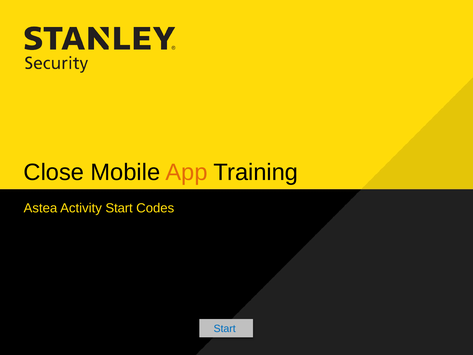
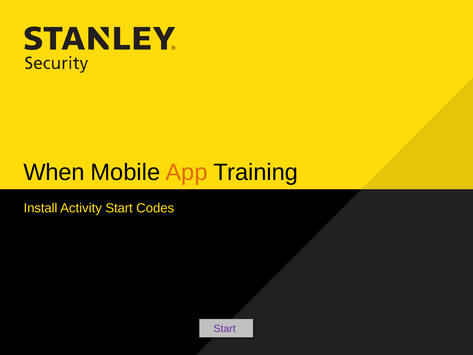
Close: Close -> When (54, 172)
Astea: Astea -> Install (40, 208)
Start colour: blue -> purple (225, 329)
